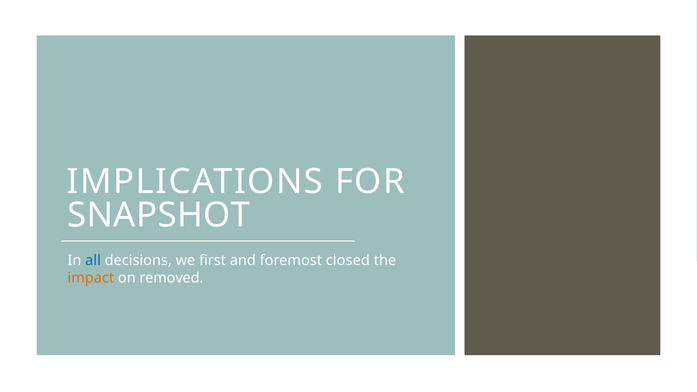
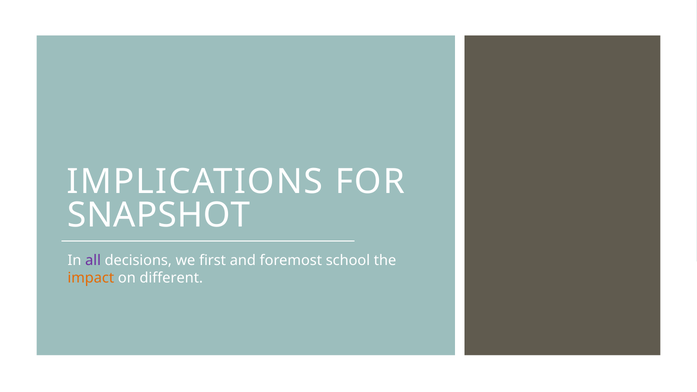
all colour: blue -> purple (93, 261)
closed: closed -> school (348, 261)
removed: removed -> different (171, 278)
